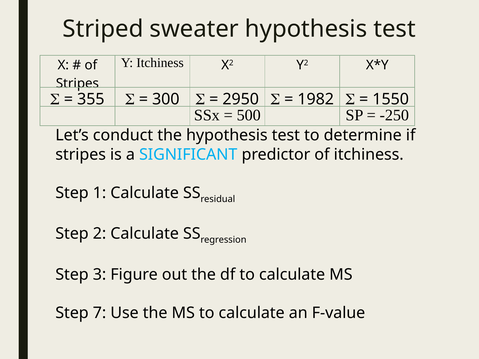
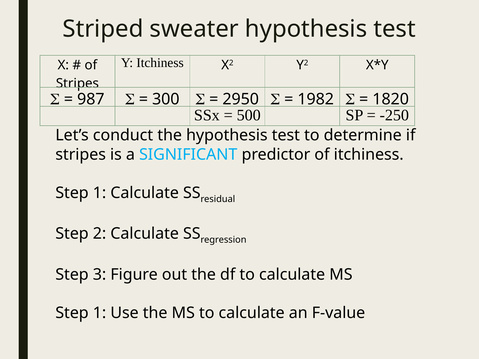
355: 355 -> 987 (91, 99)
1550: 1550 -> 1820 (391, 99)
7: 7 -> 1 (99, 313)
